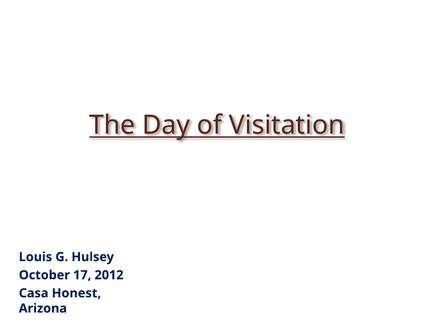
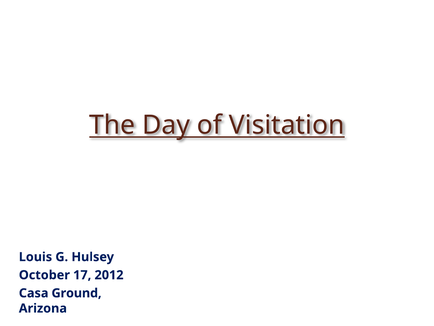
Honest: Honest -> Ground (77, 293)
